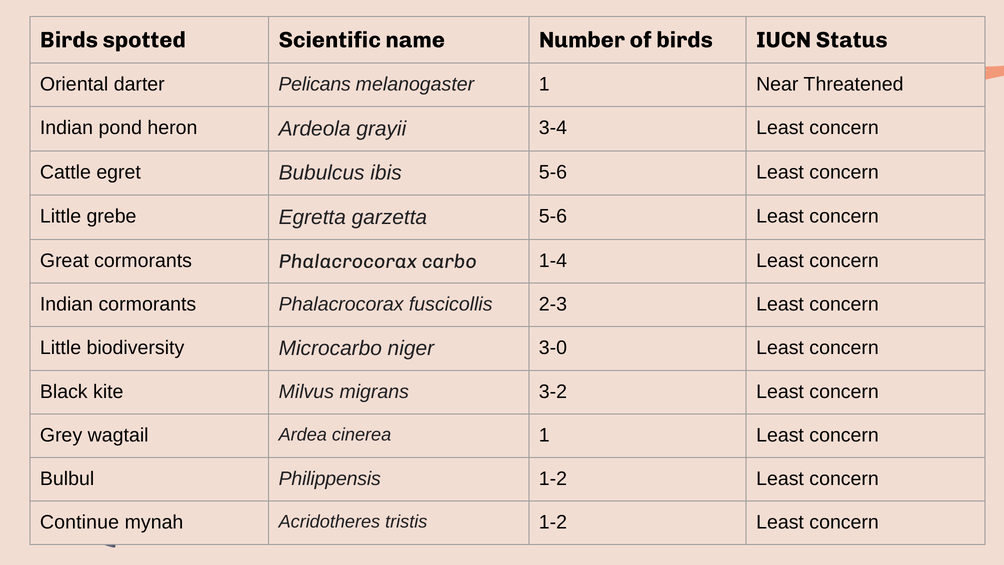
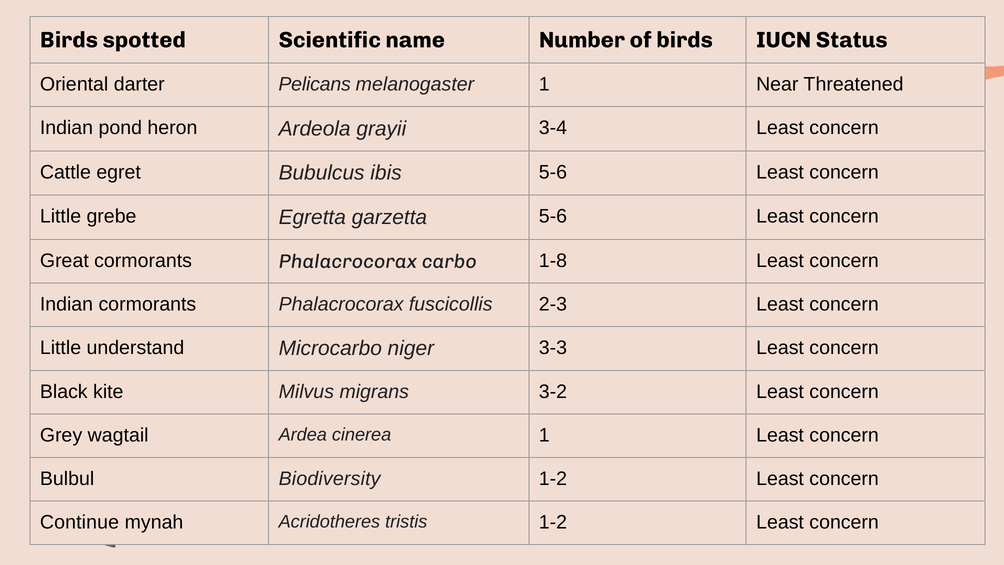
1-4: 1-4 -> 1-8 (553, 261)
biodiversity: biodiversity -> understand (135, 348)
3-0: 3-0 -> 3-3 (553, 348)
Philippensis: Philippensis -> Biodiversity (330, 479)
